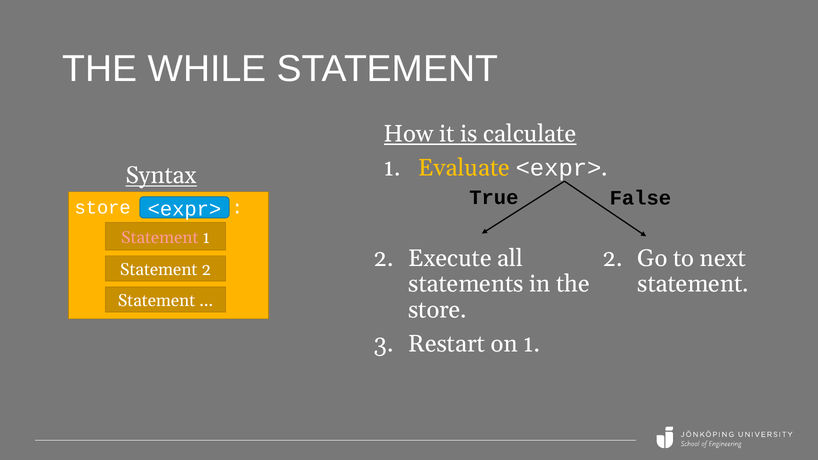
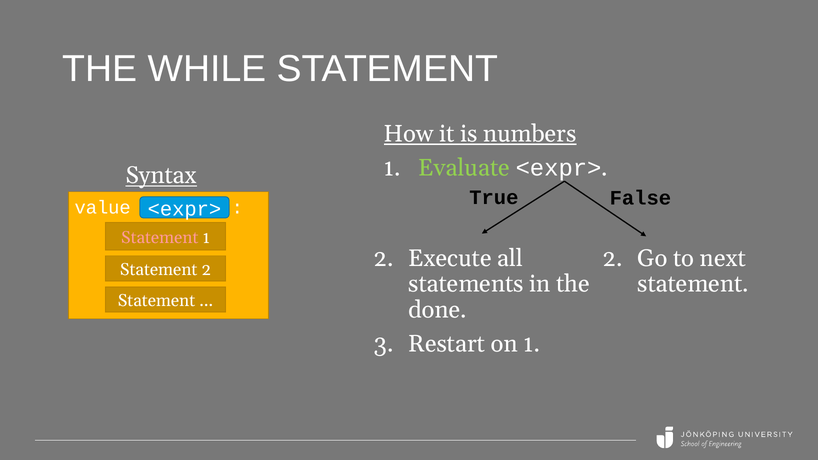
calculate: calculate -> numbers (530, 134)
Evaluate colour: yellow -> light green (464, 168)
store: store -> value (103, 207)
store: store -> done (437, 310)
